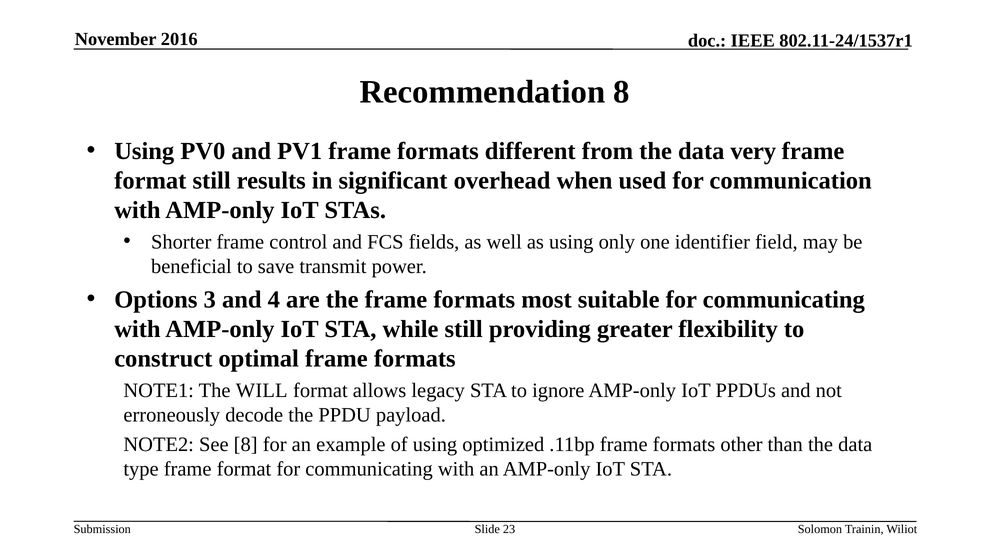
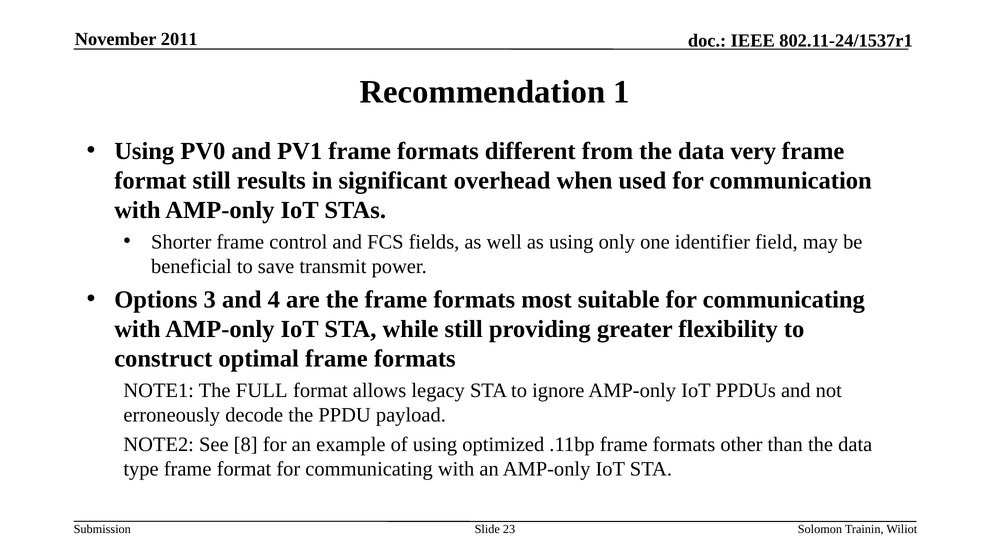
2016: 2016 -> 2011 (179, 39)
Recommendation 8: 8 -> 1 (622, 92)
WILL: WILL -> FULL (262, 391)
